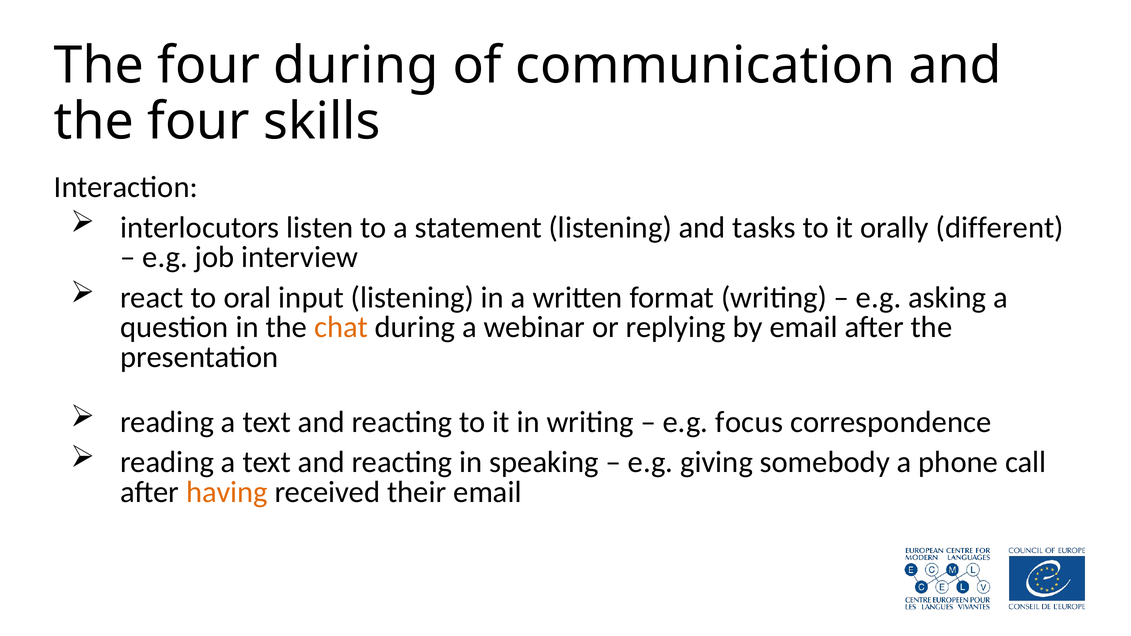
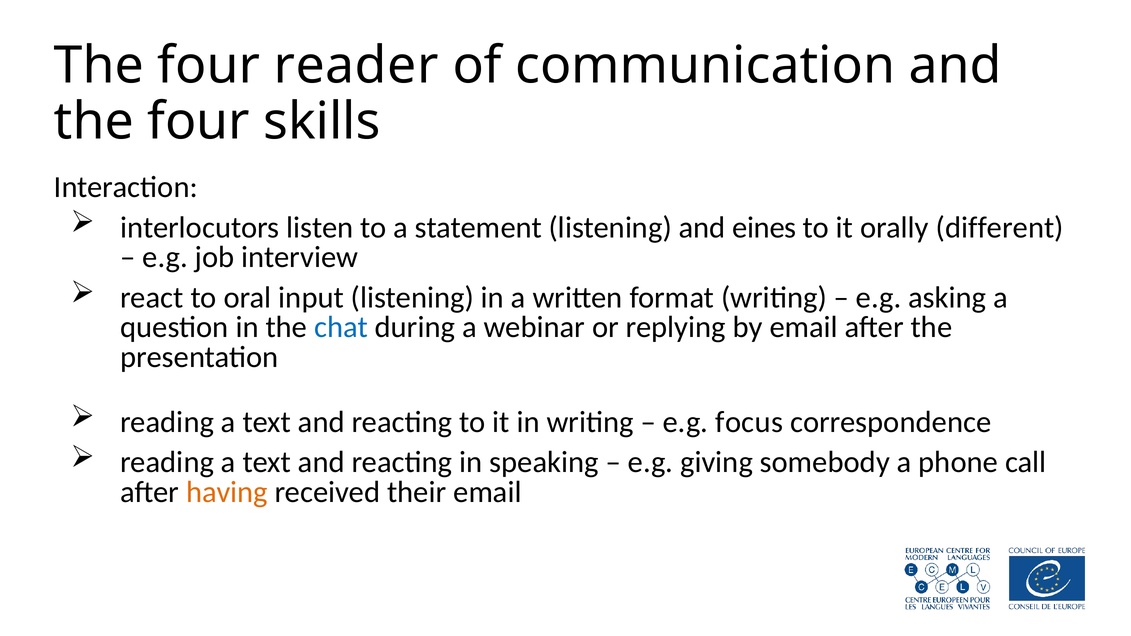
four during: during -> reader (356, 66)
tasks: tasks -> eines (764, 228)
chat colour: orange -> blue (341, 327)
